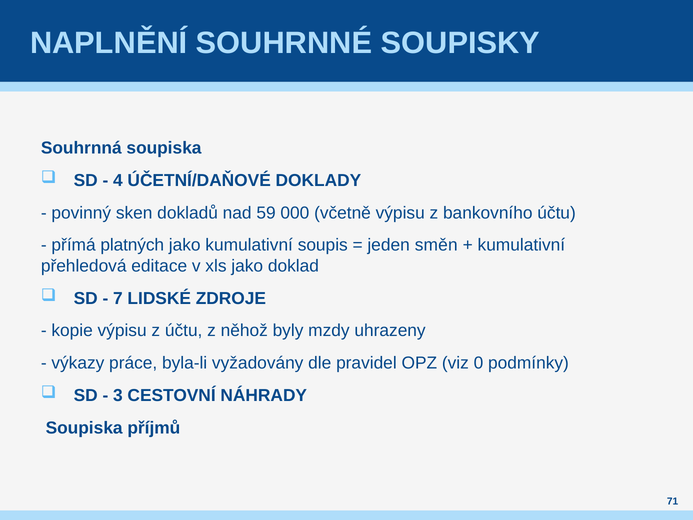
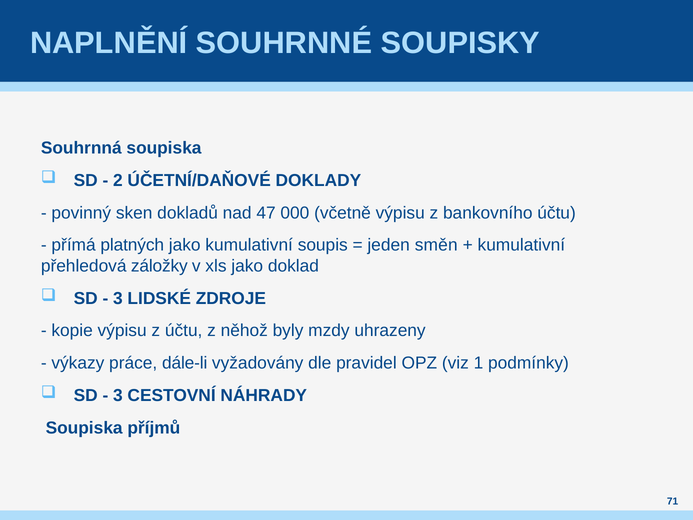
4: 4 -> 2 (118, 180)
59: 59 -> 47 (266, 213)
editace: editace -> záložky (159, 266)
7: 7 -> 3 (118, 298)
byla-li: byla-li -> dále-li (185, 363)
0: 0 -> 1 (478, 363)
